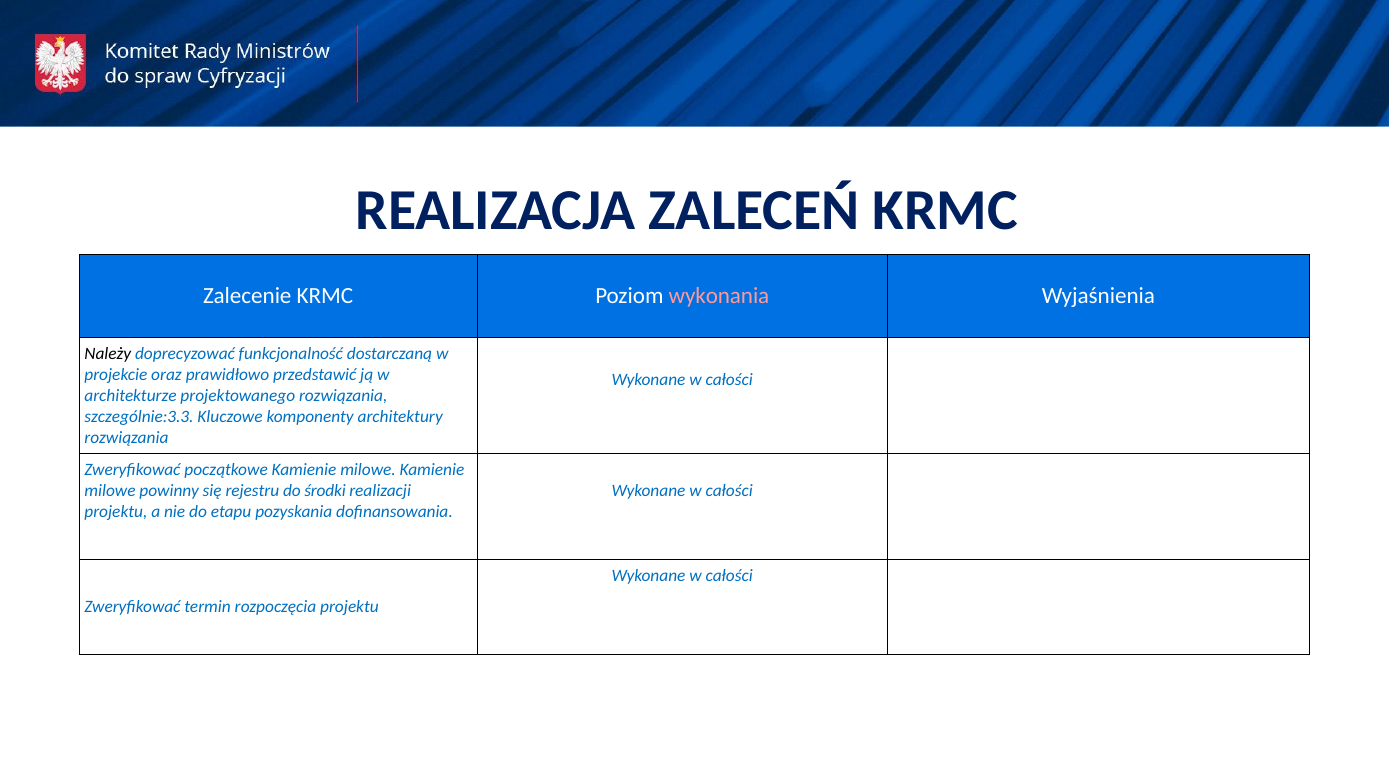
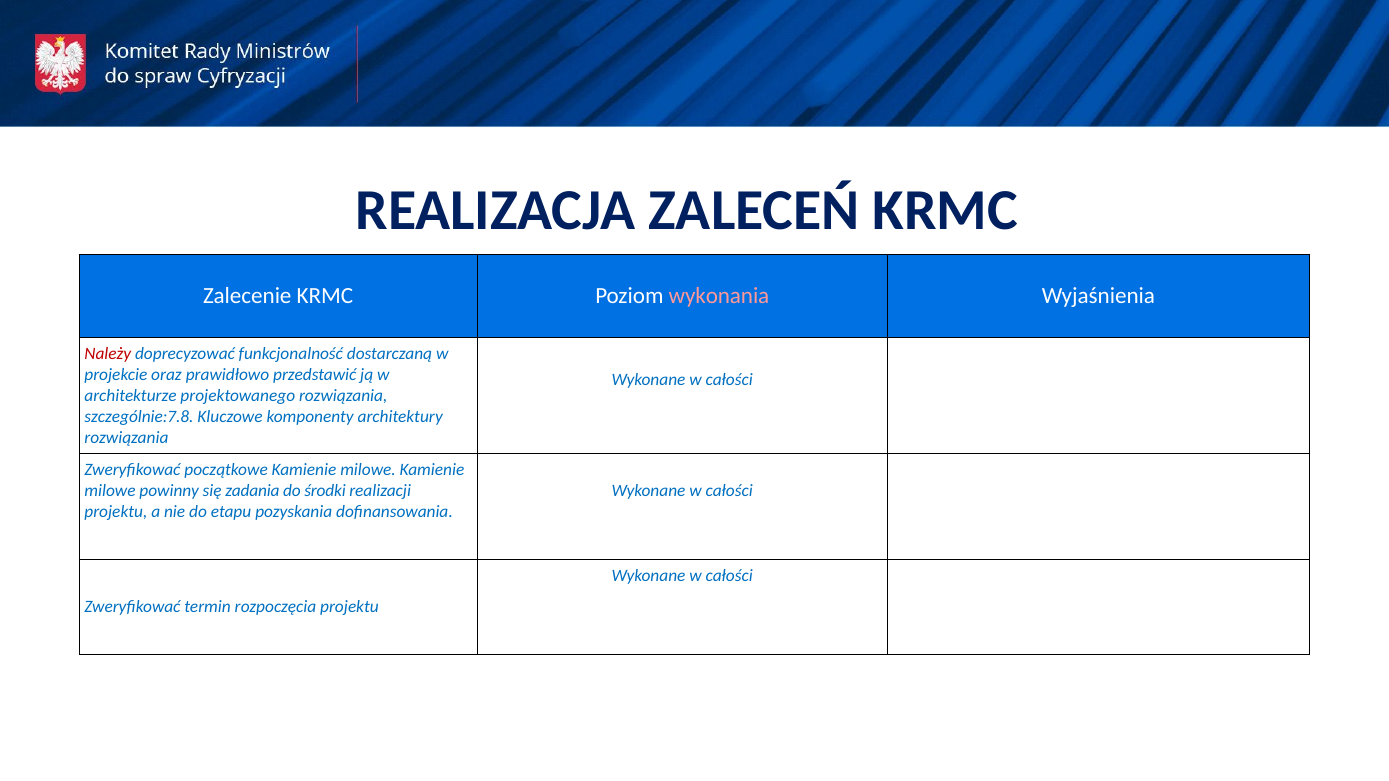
Należy colour: black -> red (108, 354)
szczególnie:3.3: szczególnie:3.3 -> szczególnie:7.8 (139, 417)
rejestru: rejestru -> zadania (252, 491)
